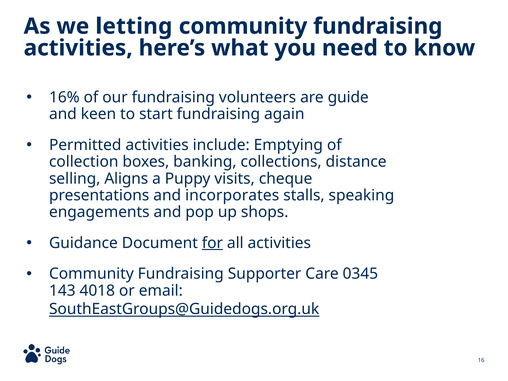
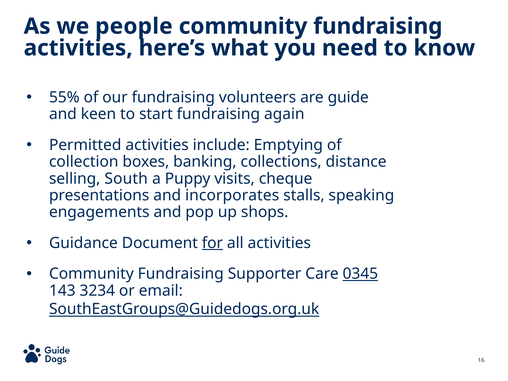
letting: letting -> people (134, 26)
16%: 16% -> 55% (64, 97)
Aligns: Aligns -> South (126, 179)
0345 underline: none -> present (360, 274)
4018: 4018 -> 3234 (97, 291)
